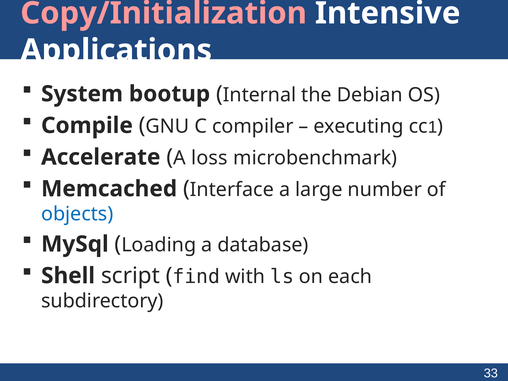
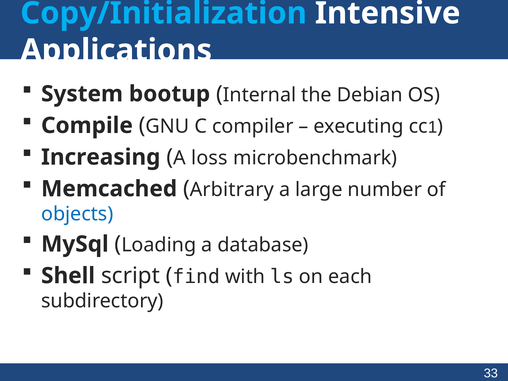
Copy/Initialization colour: pink -> light blue (164, 13)
Accelerate: Accelerate -> Increasing (101, 157)
Interface: Interface -> Arbitrary (232, 190)
